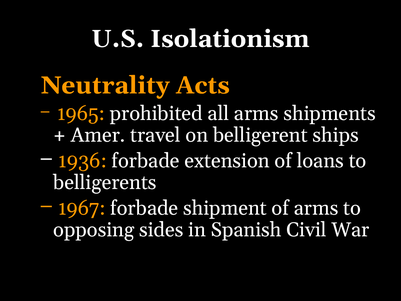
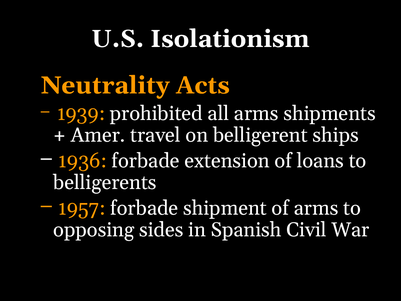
1965: 1965 -> 1939 (81, 113)
1967: 1967 -> 1957 (82, 208)
